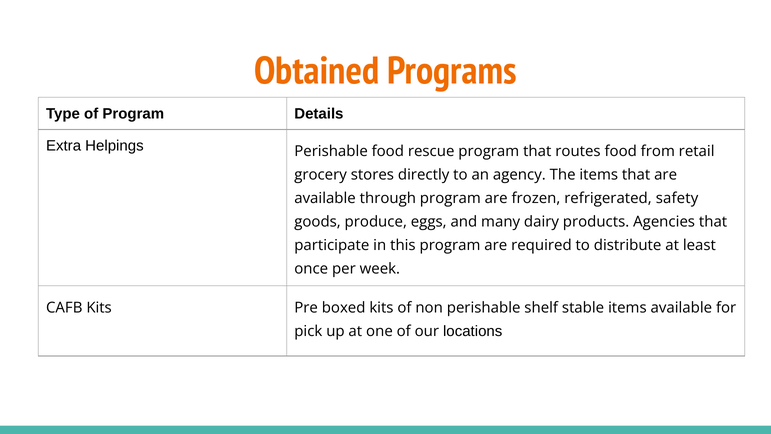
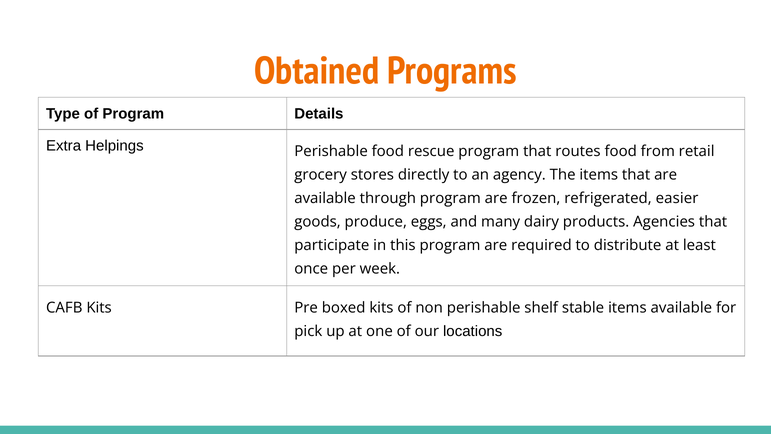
safety: safety -> easier (677, 198)
